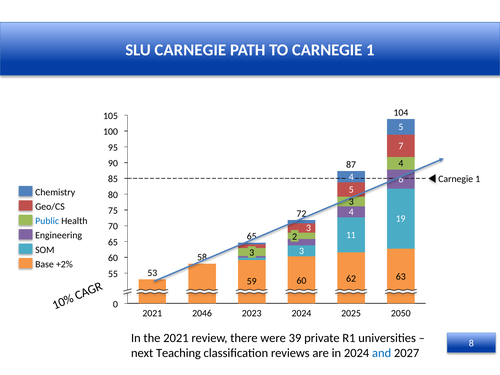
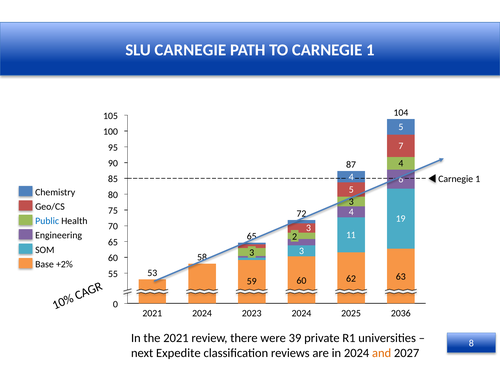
2046: 2046 -> 2024 (202, 313)
2050: 2050 -> 2036 (401, 313)
Teaching: Teaching -> Expedite (178, 353)
and colour: blue -> orange (382, 353)
